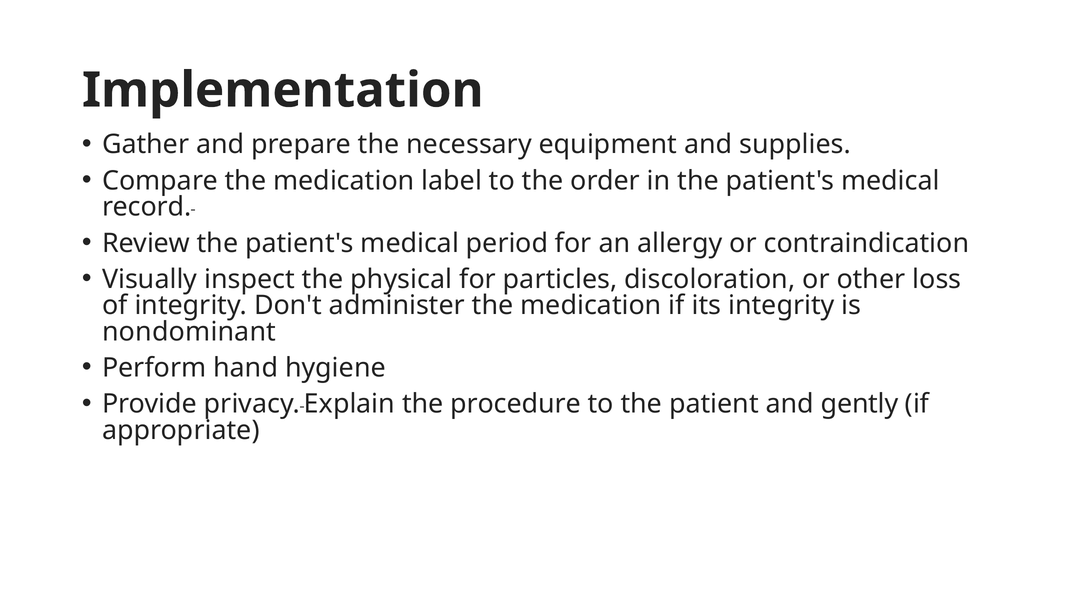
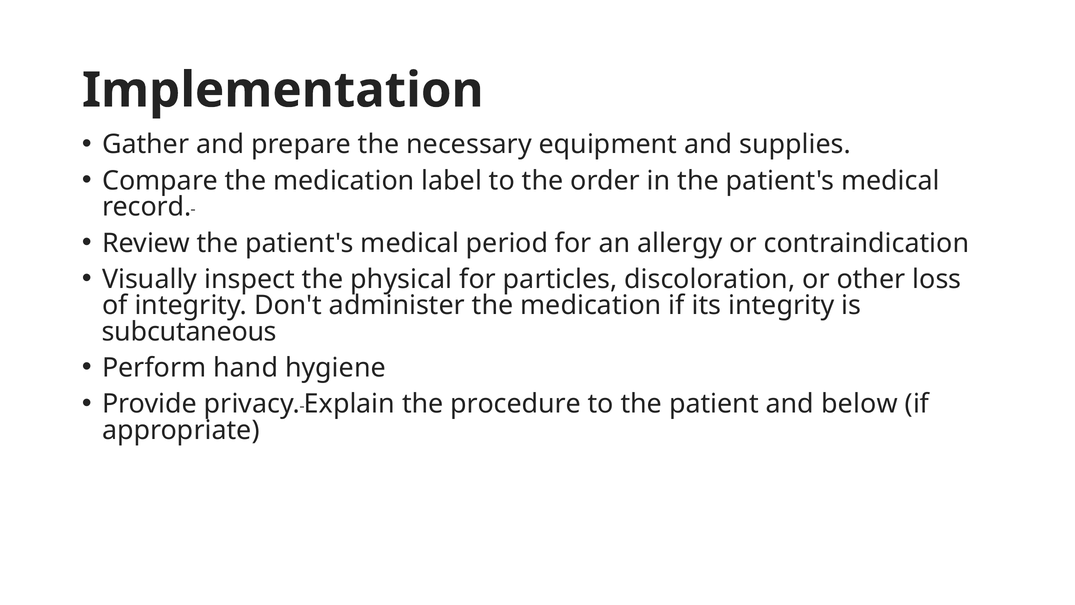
nondominant: nondominant -> subcutaneous (189, 331)
gently: gently -> below (859, 404)
